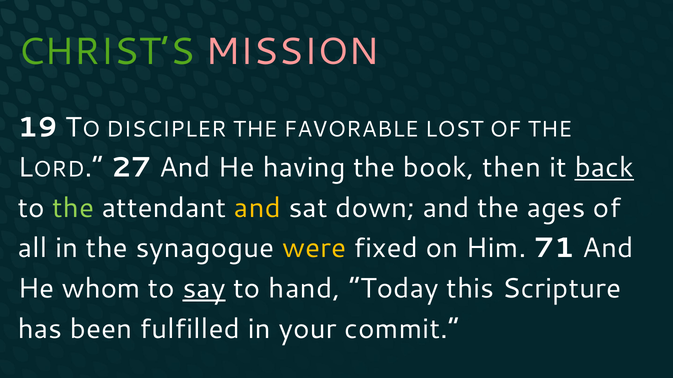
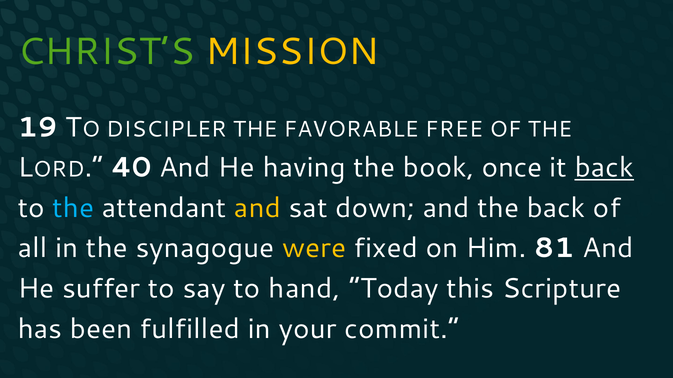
MISSION colour: pink -> yellow (292, 52)
LOST: LOST -> FREE (454, 129)
27: 27 -> 40 (132, 168)
then: then -> once (512, 168)
the colour: light green -> light blue (73, 208)
the ages: ages -> back (556, 208)
71: 71 -> 81 (554, 249)
whom: whom -> suffer (101, 289)
say underline: present -> none (204, 289)
